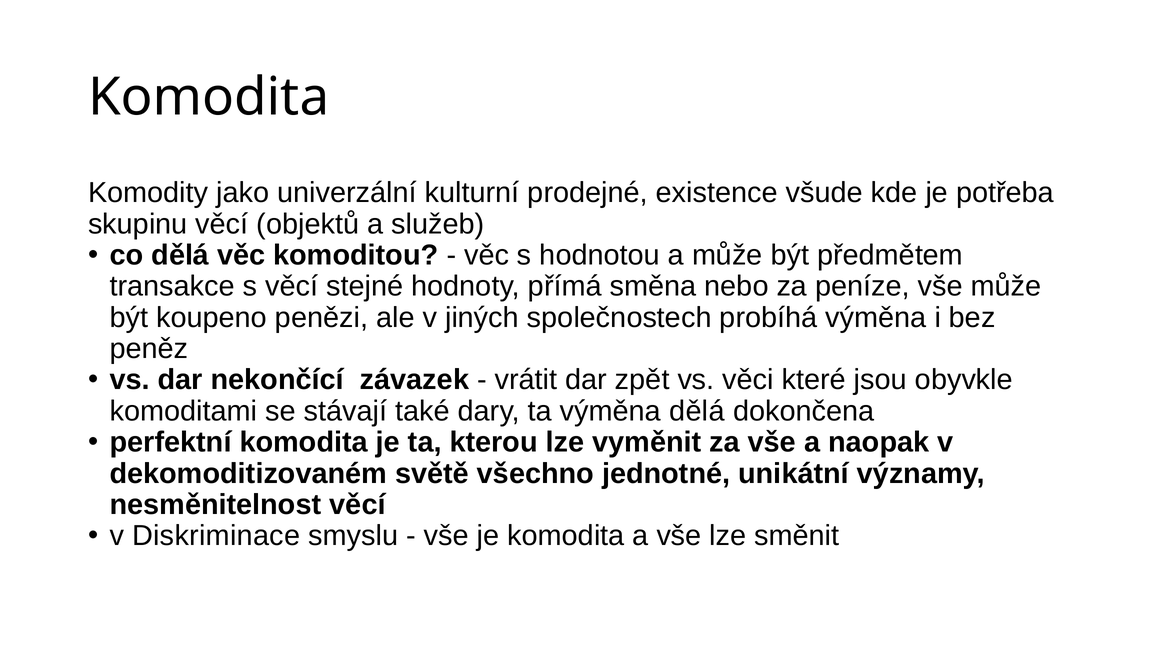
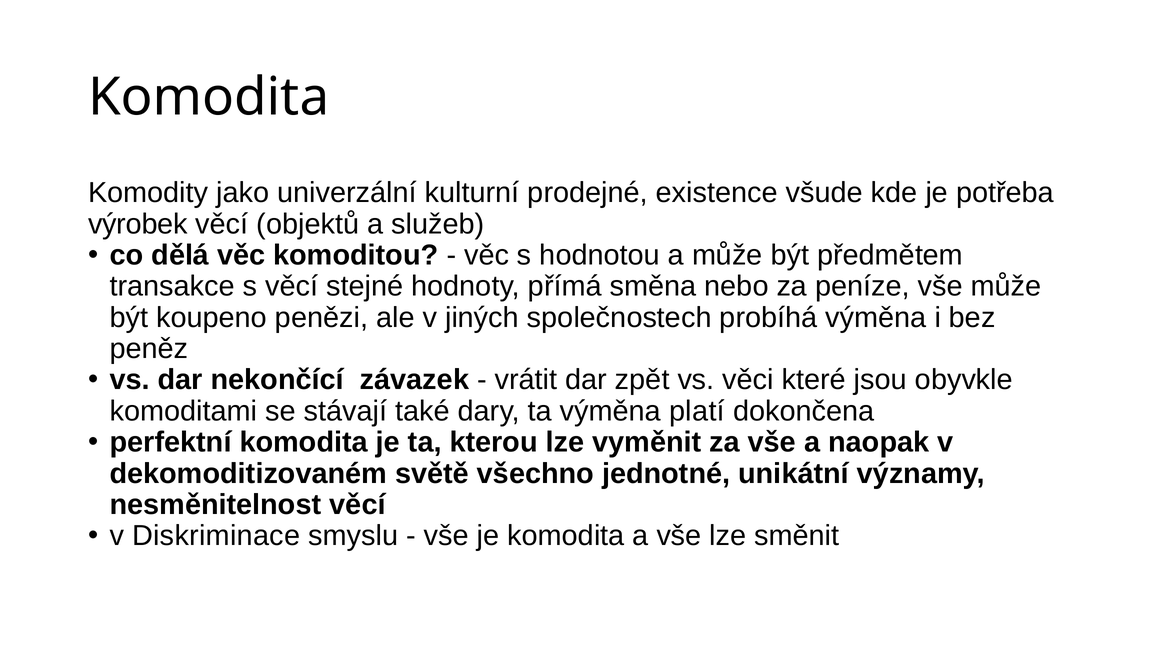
skupinu: skupinu -> výrobek (138, 224)
výměna dělá: dělá -> platí (697, 411)
